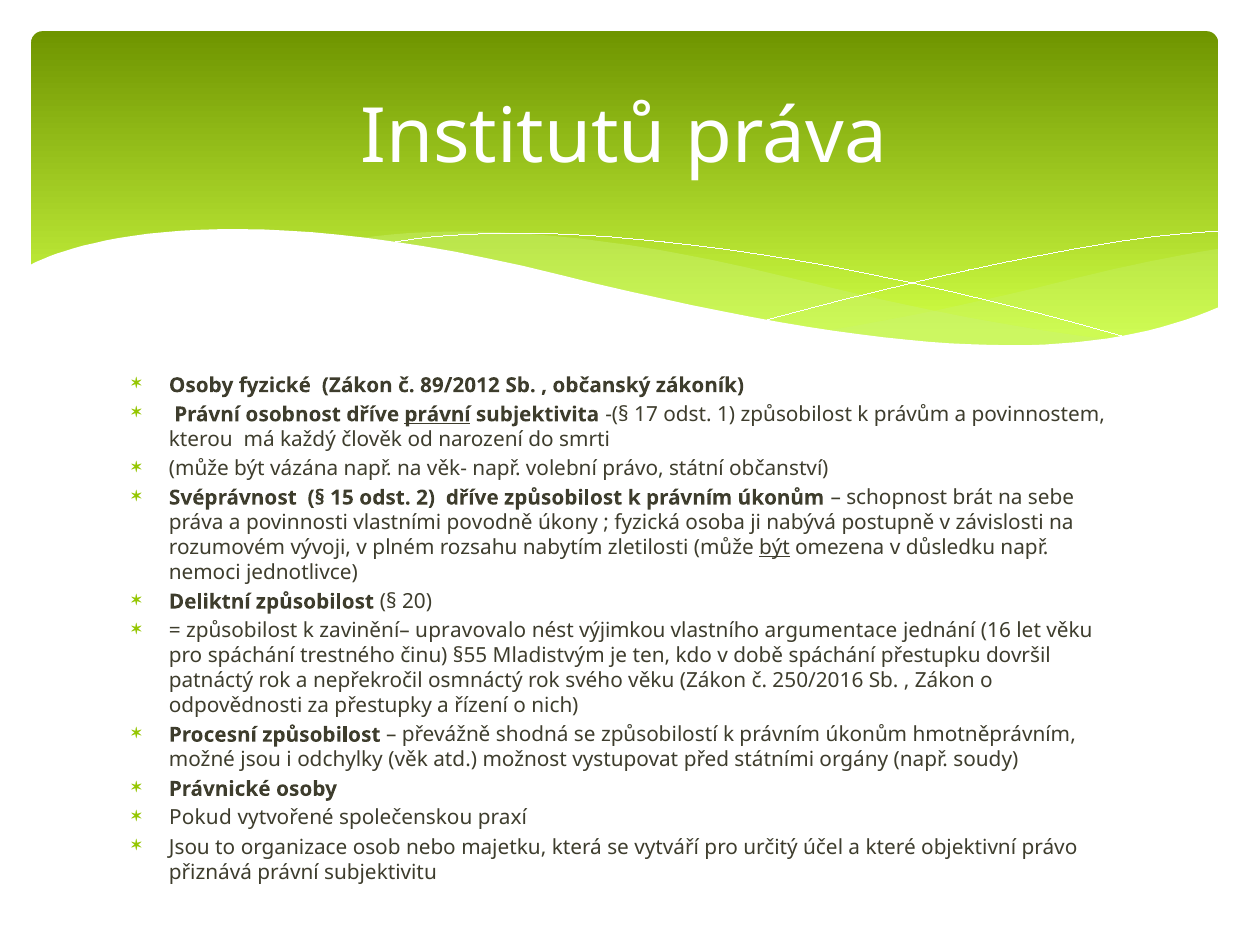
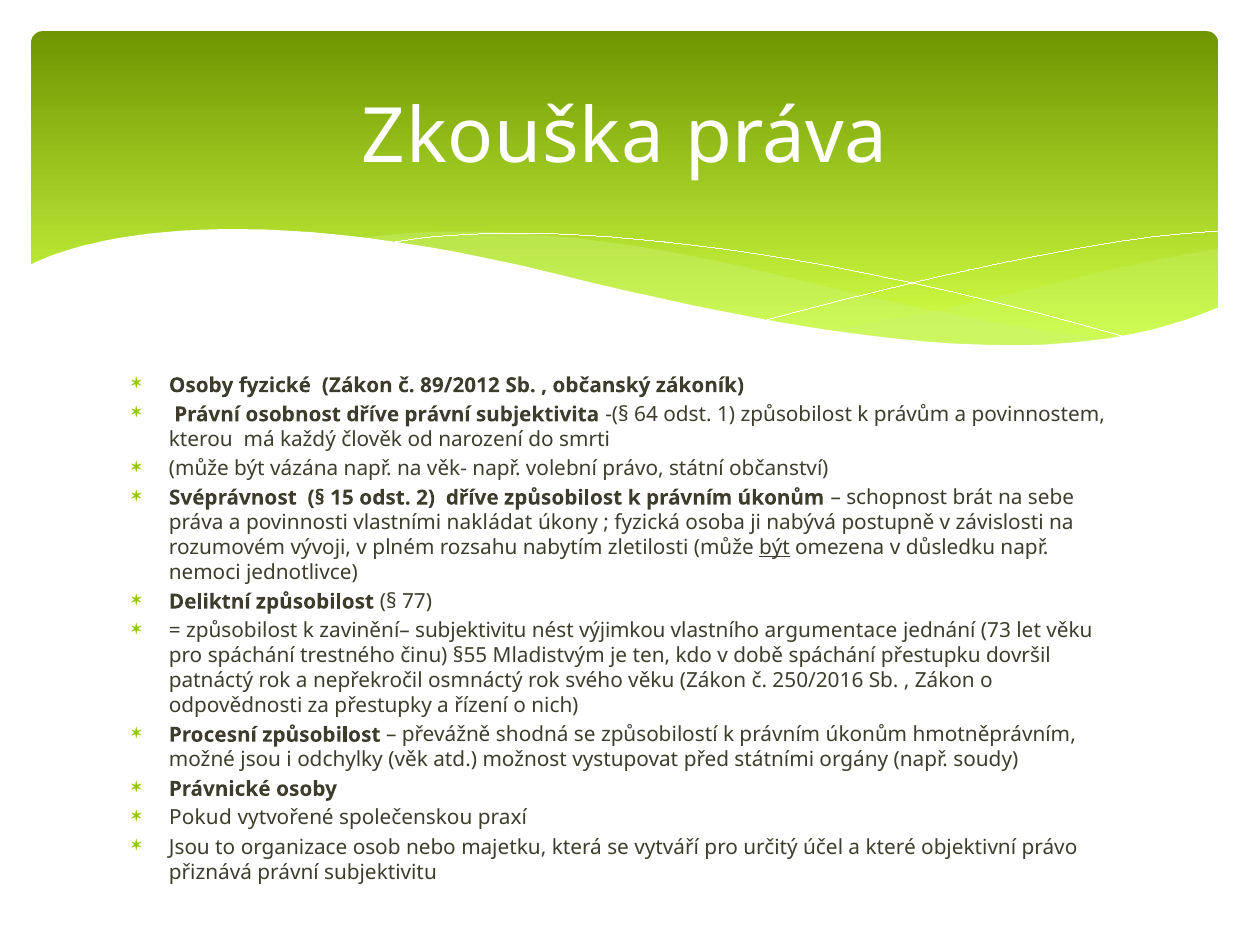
Institutů: Institutů -> Zkouška (513, 137)
právní underline: present -> none (437, 414)
17: 17 -> 64 (646, 414)
povodně: povodně -> nakládat (489, 523)
20: 20 -> 77 (417, 602)
zavinění– upravovalo: upravovalo -> subjektivitu (471, 631)
16: 16 -> 73 (996, 631)
